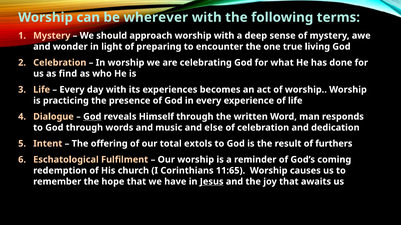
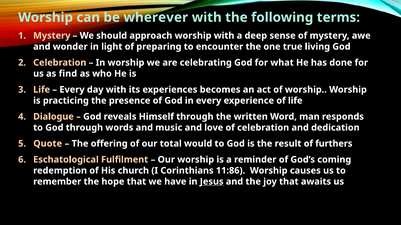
God underline: present -> none (92, 117)
else: else -> love (214, 128)
Intent: Intent -> Quote (48, 144)
extols: extols -> would (198, 144)
11:65: 11:65 -> 11:86 (231, 171)
